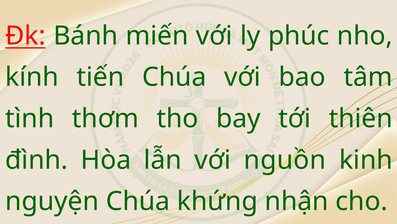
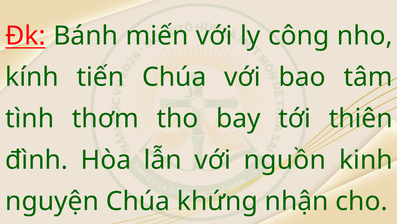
phúc: phúc -> công (299, 36)
